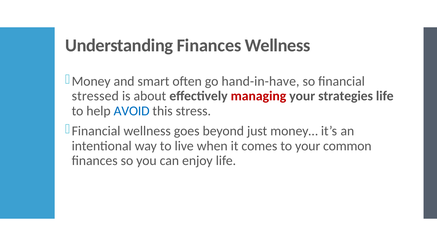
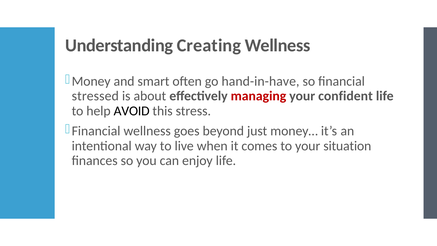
Understanding Finances: Finances -> Creating (209, 45)
strategies: strategies -> confident (345, 96)
AVOID colour: blue -> black (132, 111)
common: common -> situation (347, 146)
